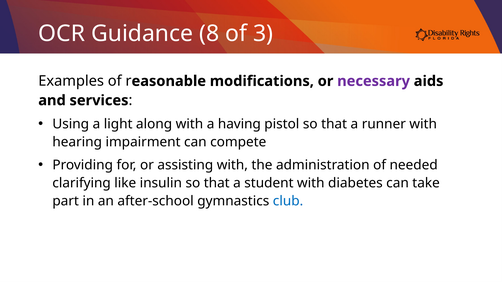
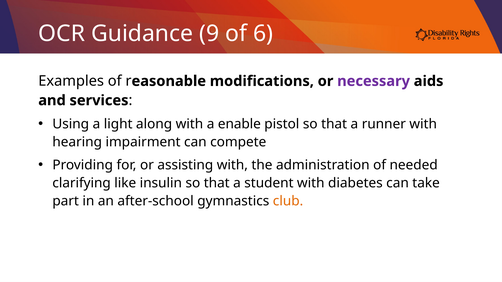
8: 8 -> 9 (209, 34)
3: 3 -> 6 (263, 34)
having: having -> enable (239, 124)
club colour: blue -> orange (288, 201)
